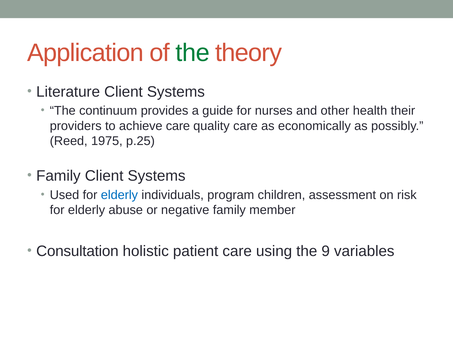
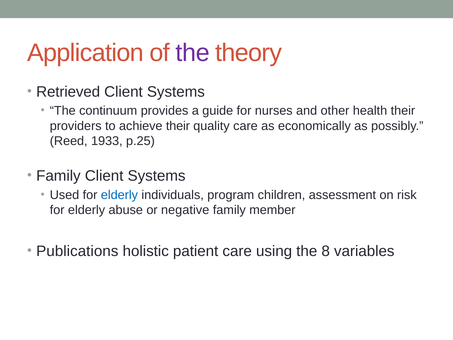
the colour: green -> purple (193, 53)
Literature: Literature -> Retrieved (68, 92)
achieve care: care -> their (178, 126)
1975: 1975 -> 1933 (107, 141)
Consultation: Consultation -> Publications (77, 251)
9: 9 -> 8 (326, 251)
